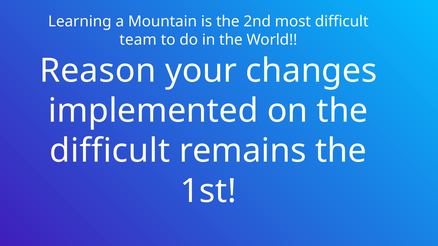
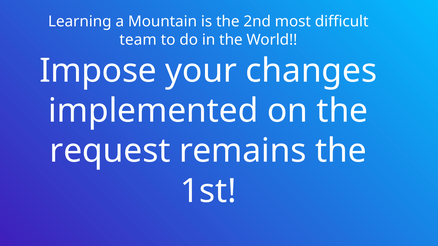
Reason: Reason -> Impose (98, 71)
difficult: difficult -> request (110, 151)
